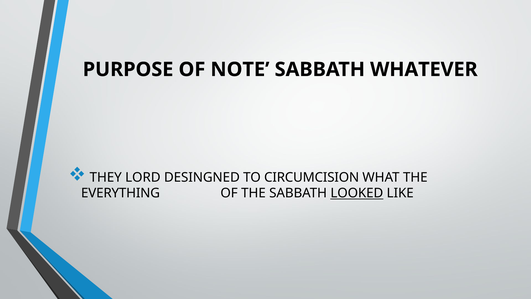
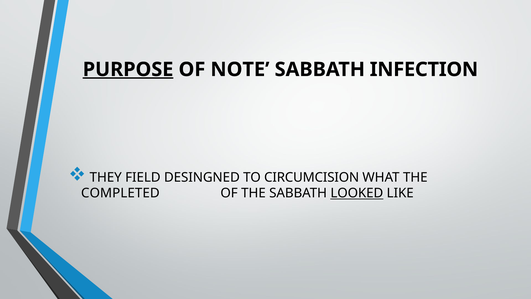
PURPOSE underline: none -> present (128, 69)
WHATEVER: WHATEVER -> INFECTION (424, 69)
LORD: LORD -> FIELD (143, 177)
EVERYTHING: EVERYTHING -> COMPLETED (120, 193)
